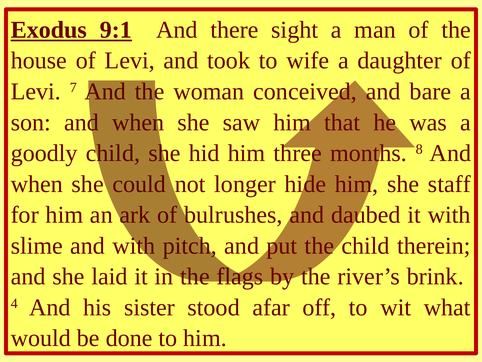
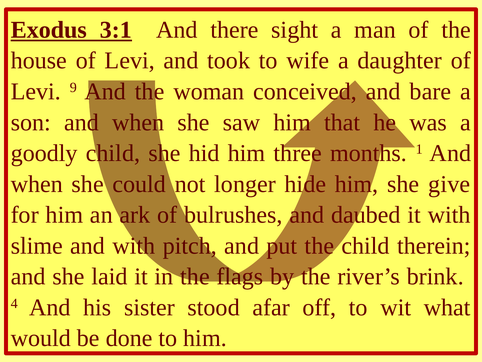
9:1: 9:1 -> 3:1 (116, 30)
7: 7 -> 9 (73, 88)
8: 8 -> 1 (419, 149)
staff: staff -> give (449, 184)
